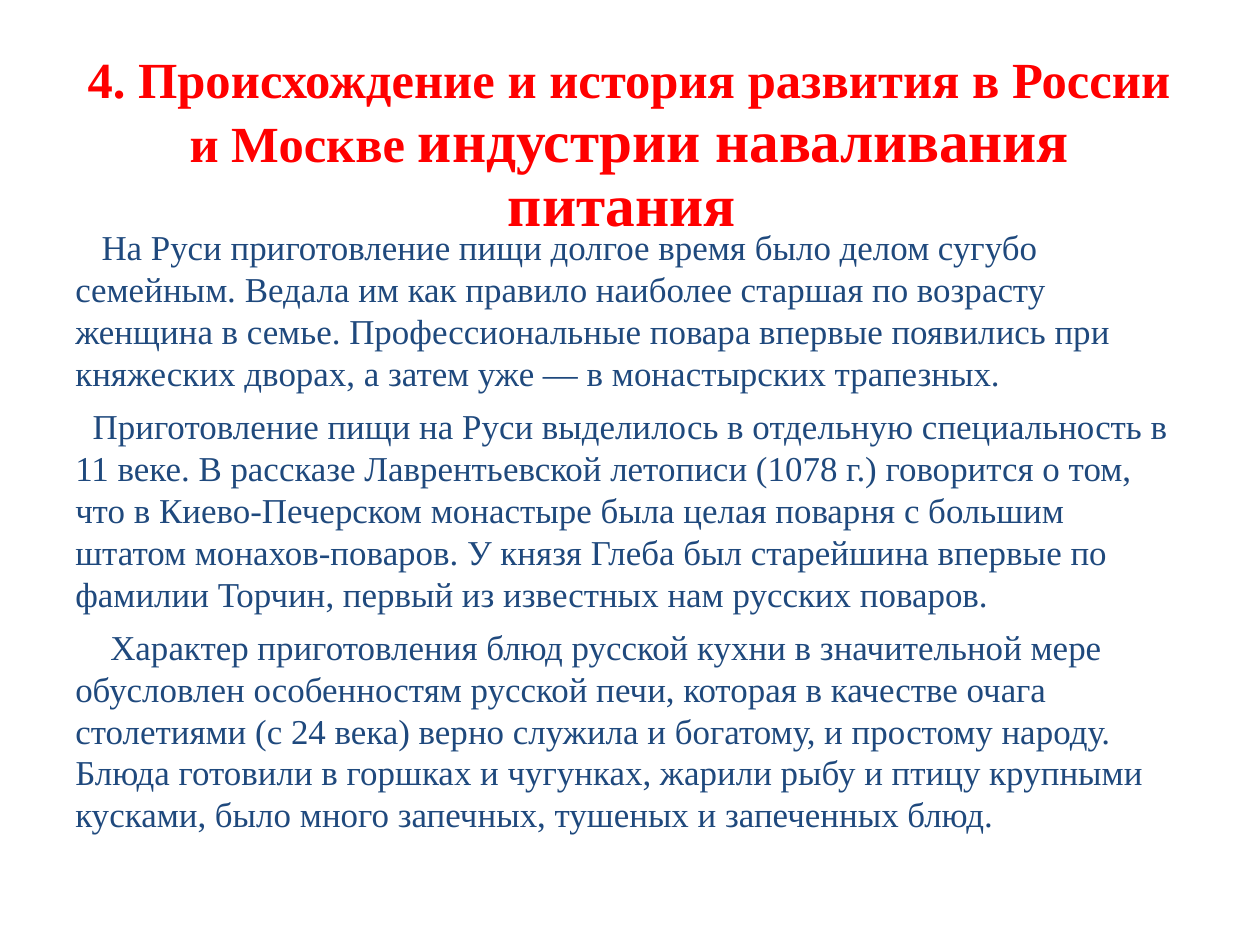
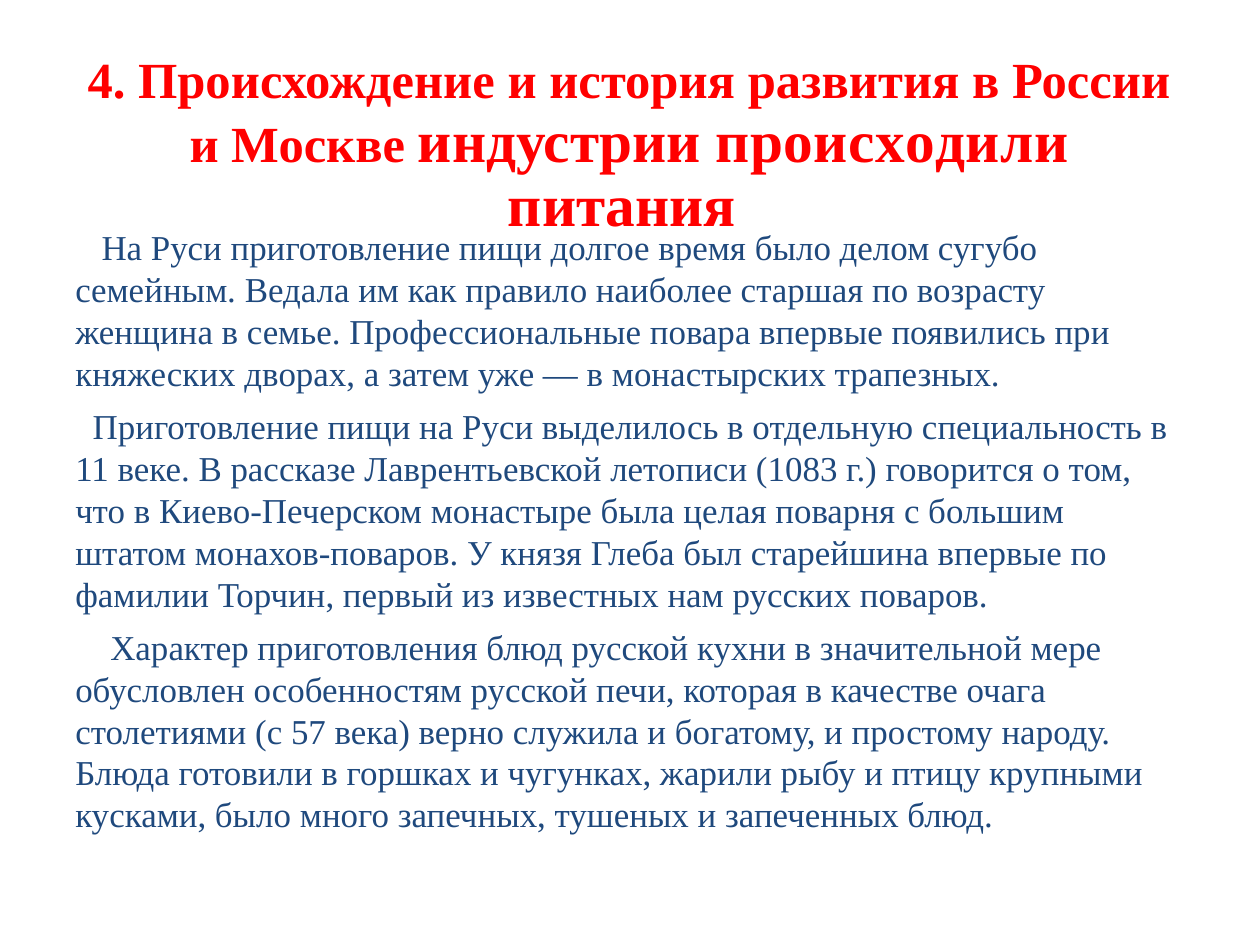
наваливания: наваливания -> происходили (892, 143)
1078: 1078 -> 1083 (797, 470)
24: 24 -> 57 (308, 733)
